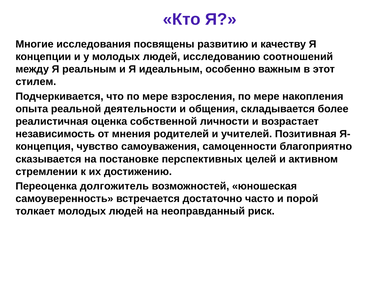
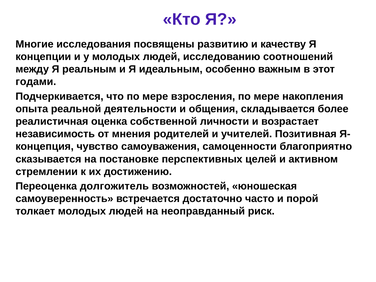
стилем: стилем -> годами (36, 82)
